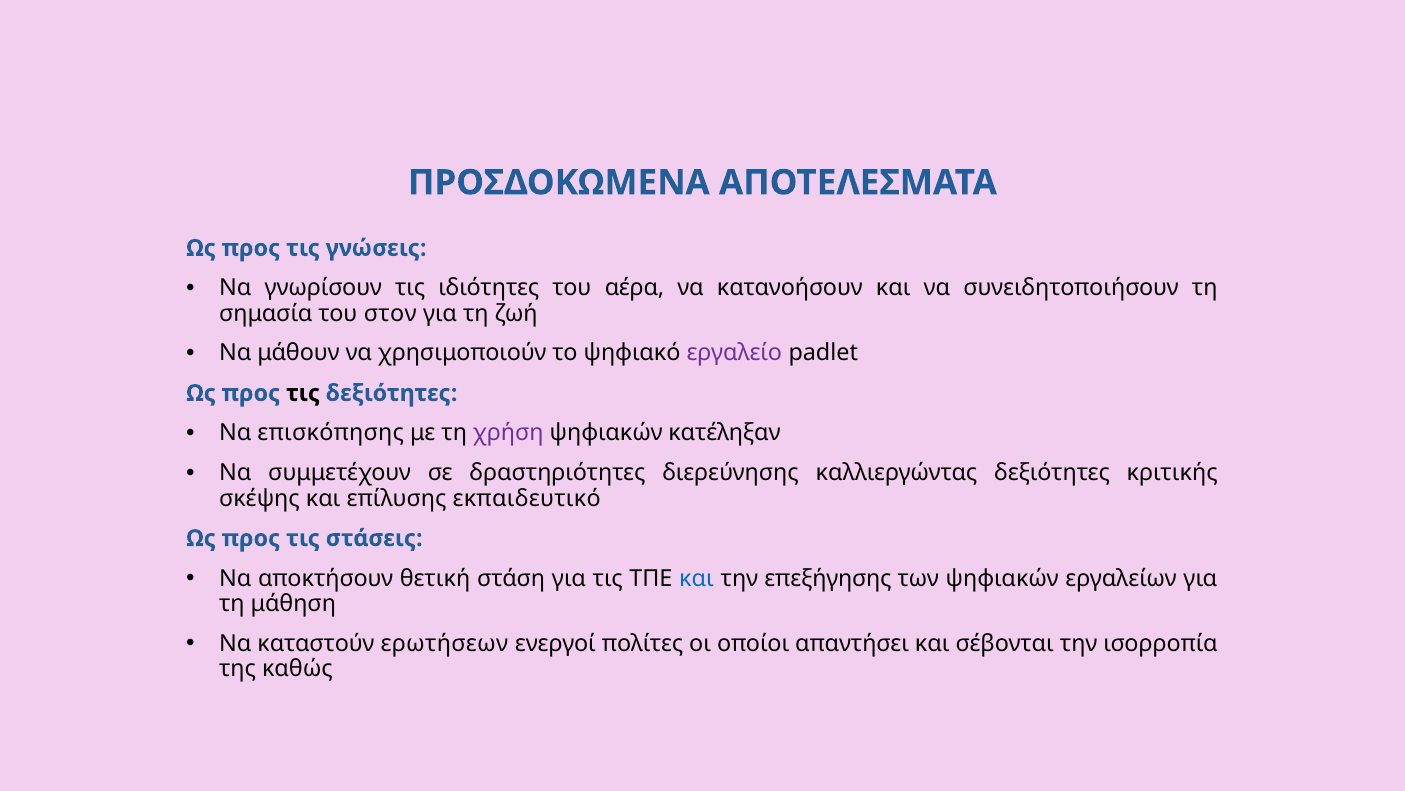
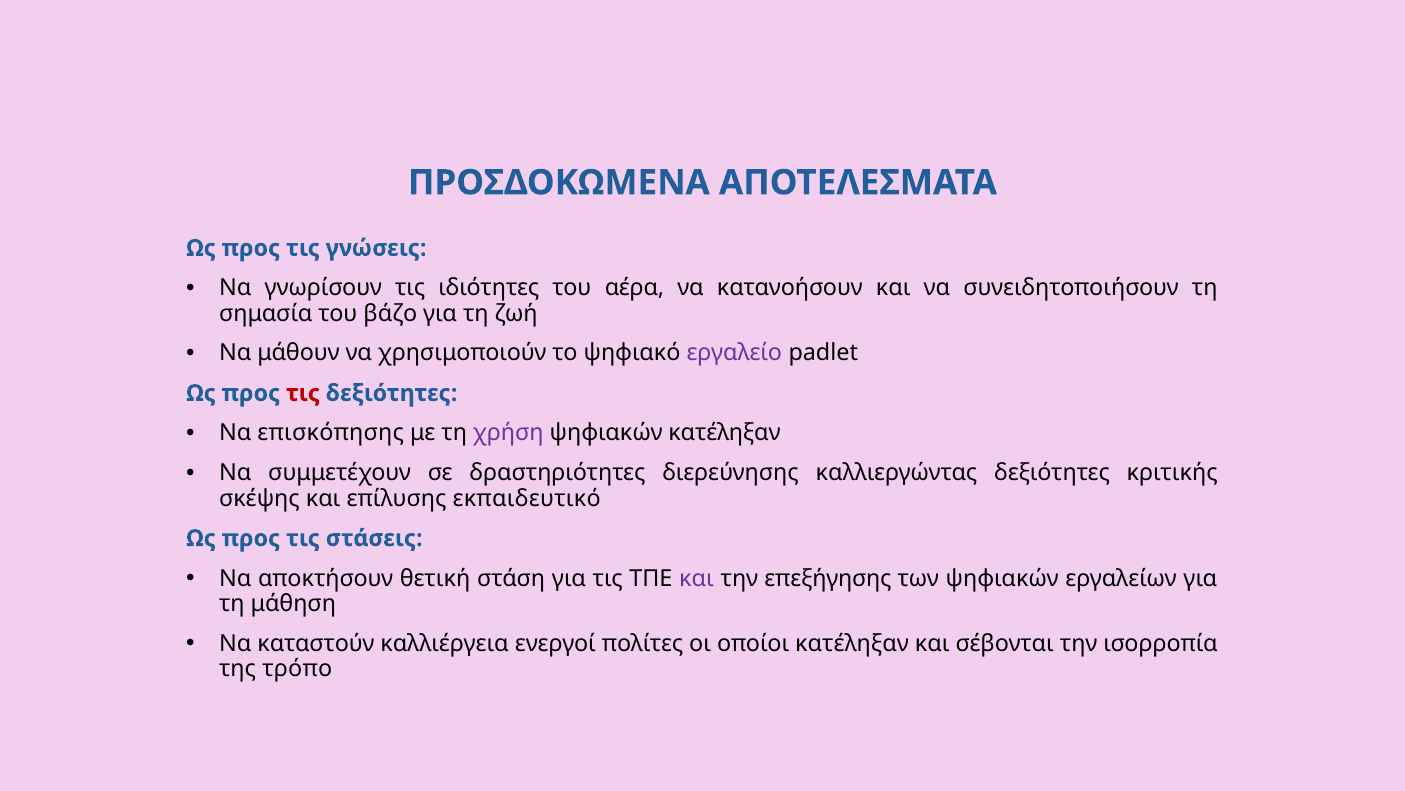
στον: στον -> βάζο (390, 313)
τις colour: black -> red (303, 393)
και colour: blue -> purple (696, 578)
ερωτήσεων: ερωτήσεων -> καλλιέργεια (445, 643)
οποίοι απαντήσει: απαντήσει -> κατέληξαν (852, 643)
καθώς: καθώς -> τρόπο (297, 668)
